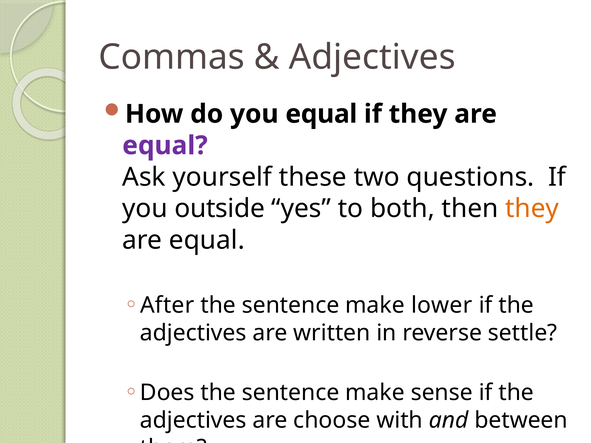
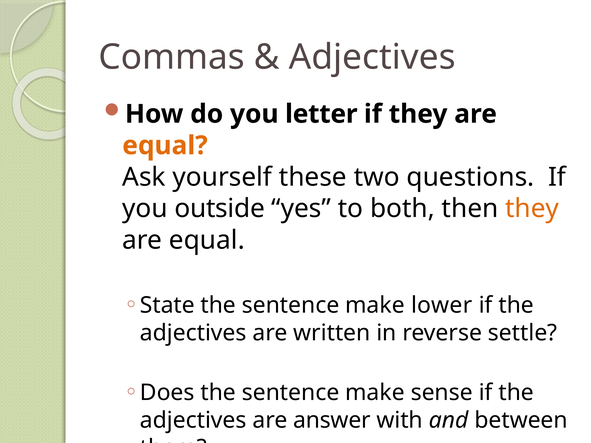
you equal: equal -> letter (321, 114)
equal colour: purple -> orange (165, 146)
After: After -> State (167, 306)
choose: choose -> answer (332, 420)
